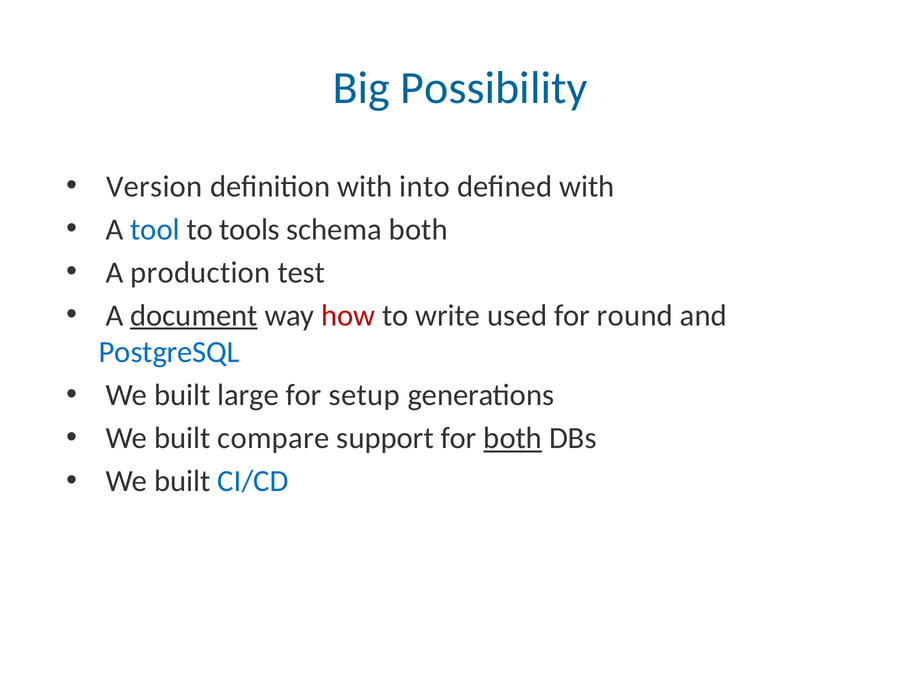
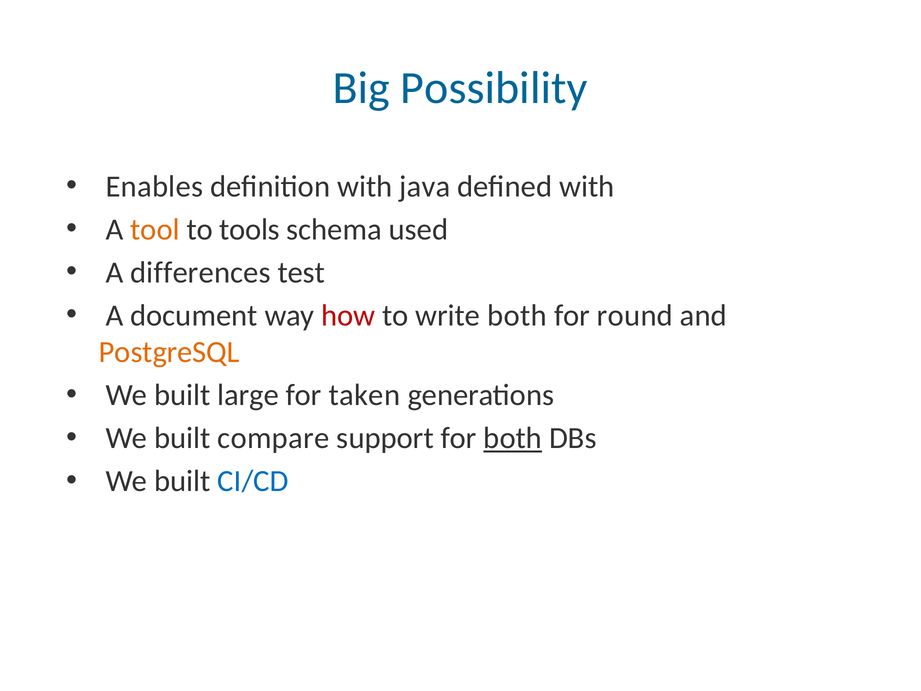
Version: Version -> Enables (154, 186)
into: into -> java (425, 186)
tool colour: blue -> orange (155, 229)
schema both: both -> used (419, 229)
production: production -> differences (200, 272)
document underline: present -> none (194, 315)
write used: used -> both (517, 315)
PostgreSQL colour: blue -> orange (169, 352)
setup: setup -> taken (364, 395)
